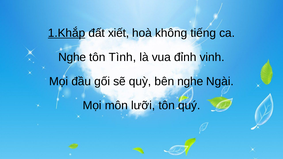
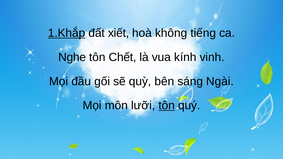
Tình: Tình -> Chết (123, 57)
đỉnh: đỉnh -> kính (185, 57)
bên nghe: nghe -> sáng (190, 81)
tôn underline: none -> present (167, 106)
